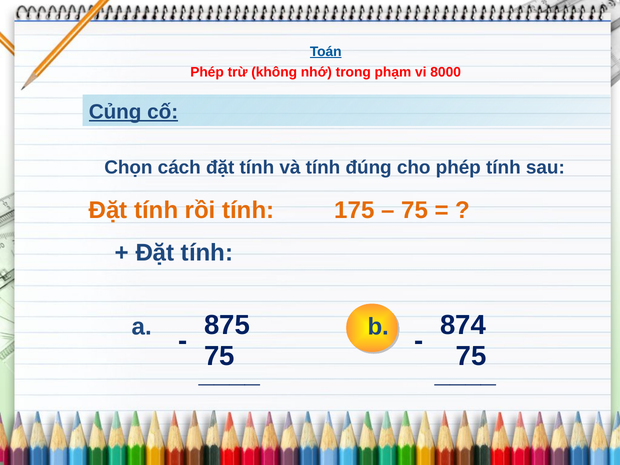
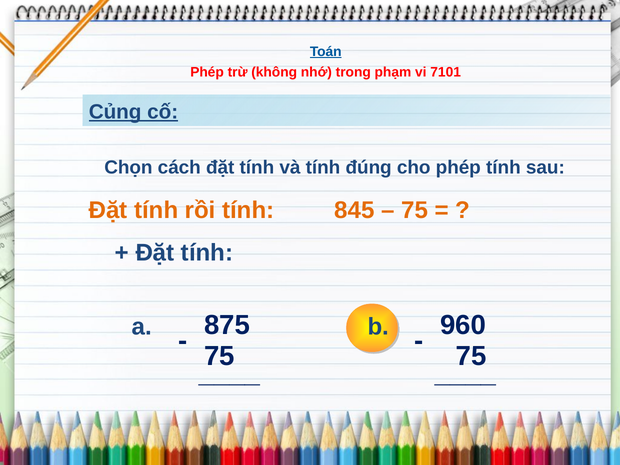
8000: 8000 -> 7101 (446, 72)
175: 175 -> 845 (354, 210)
874: 874 -> 960 (463, 325)
